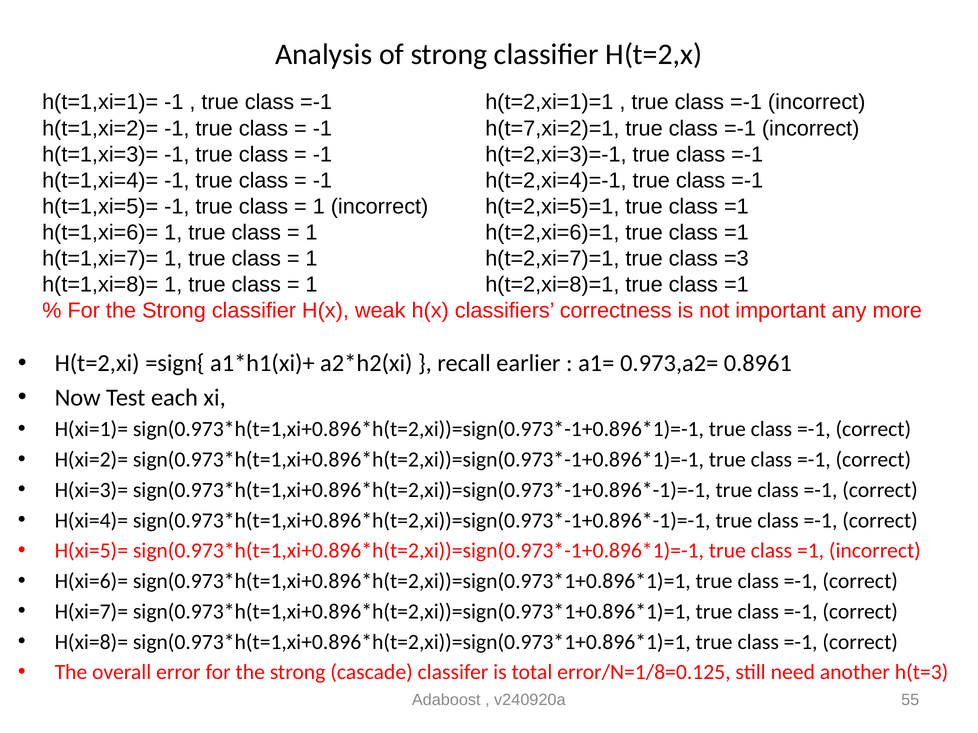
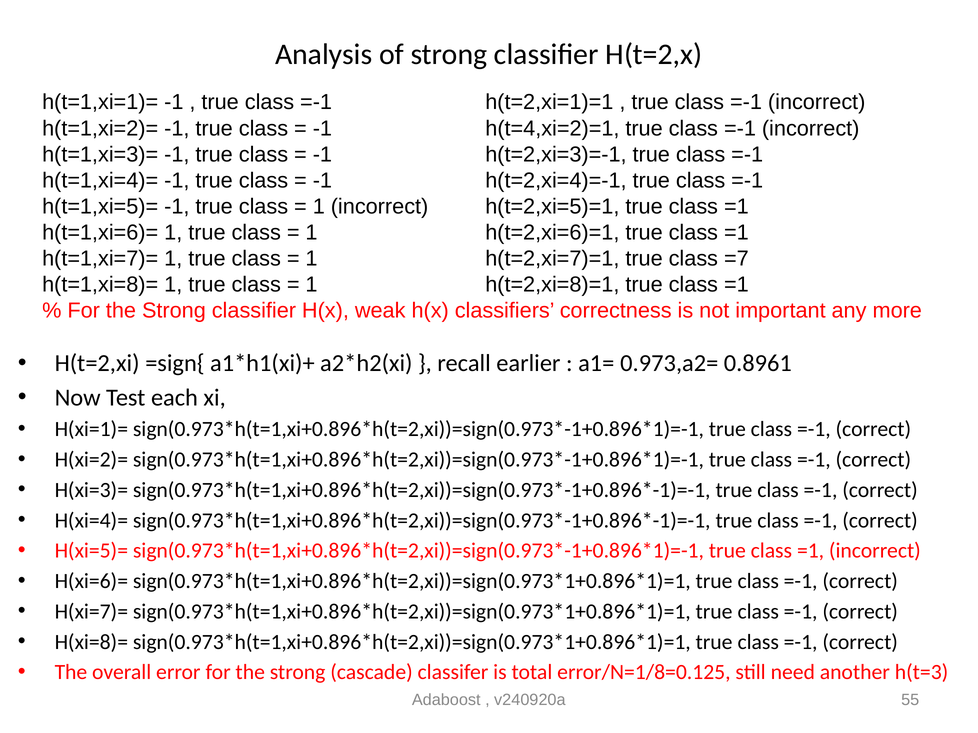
h(t=7,xi=2)=1: h(t=7,xi=2)=1 -> h(t=4,xi=2)=1 (552, 128)
=3: =3 -> =7 (736, 259)
